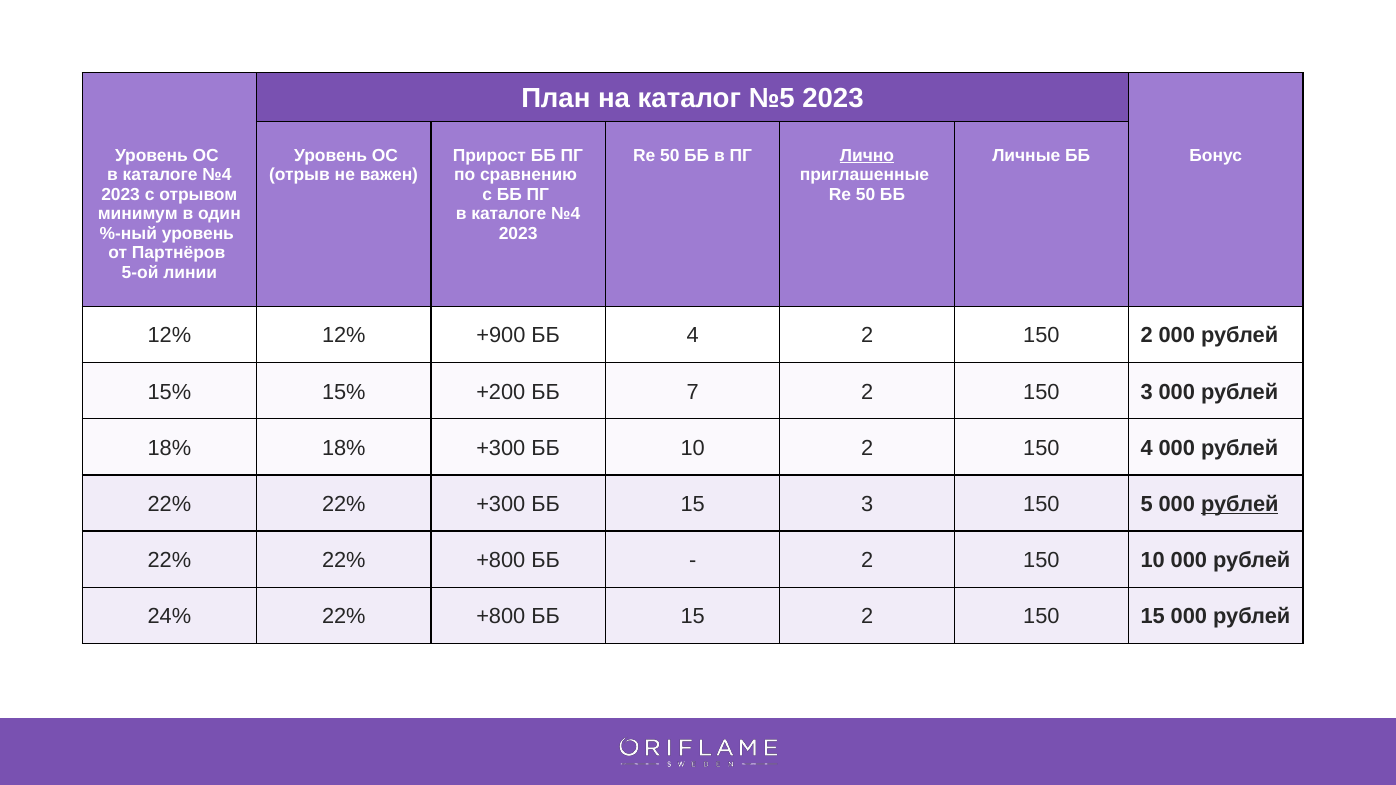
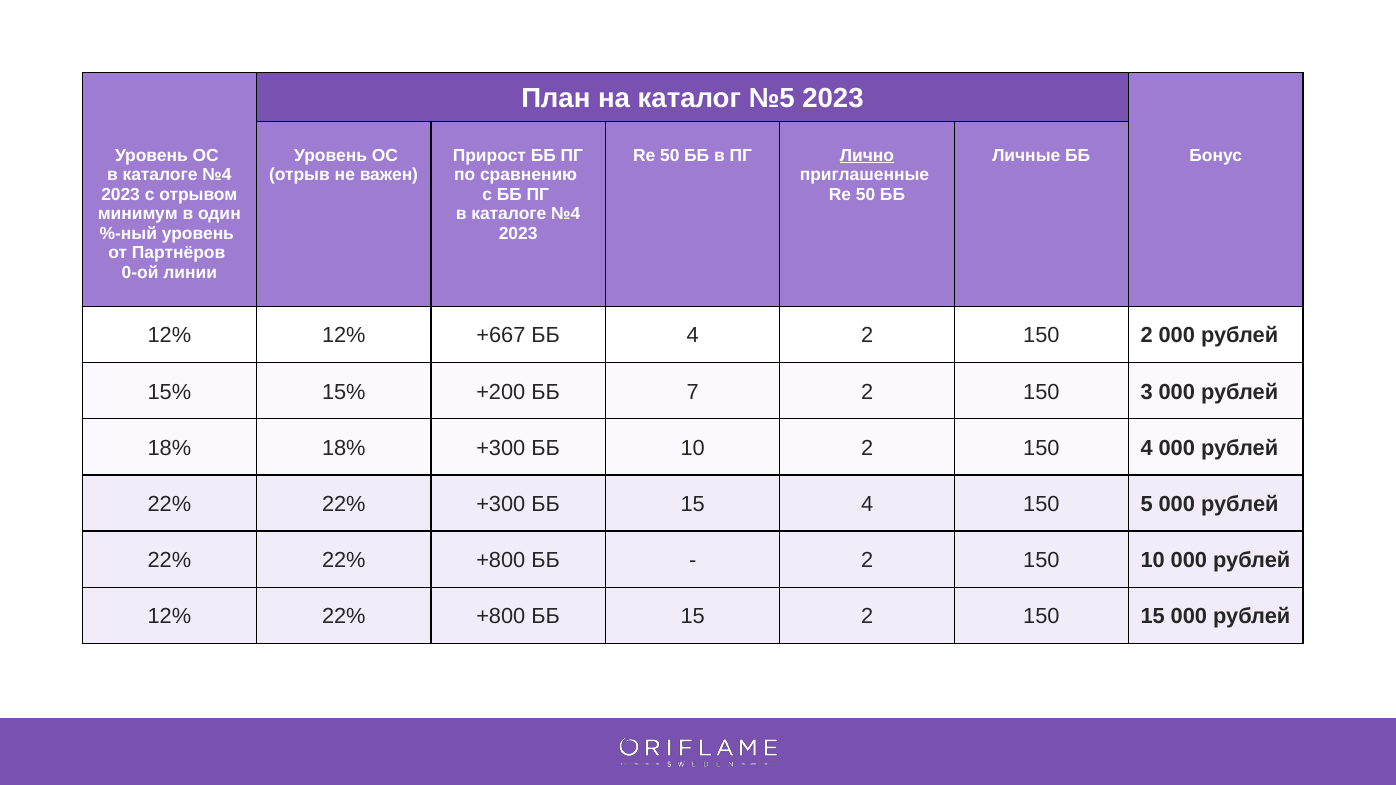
5-ой: 5-ой -> 0-ой (140, 273)
+900: +900 -> +667 (501, 336)
15 3: 3 -> 4 (867, 504)
рублей underline: present -> none (1240, 504)
24%: 24% -> 12% (169, 617)
